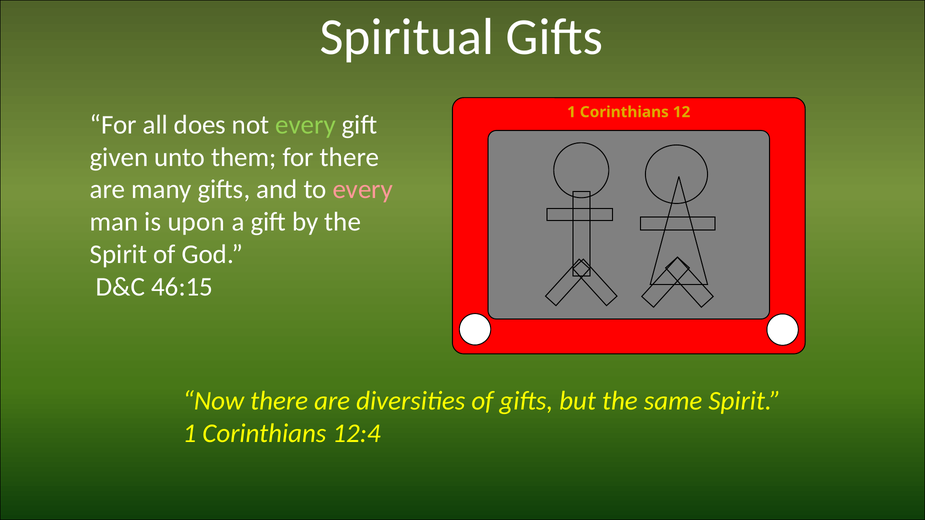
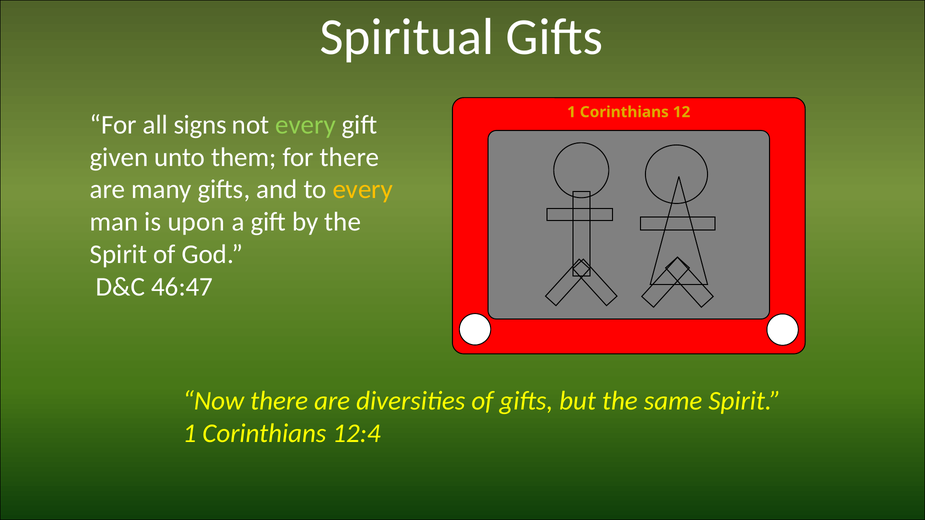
does: does -> signs (200, 125)
every colour: pink -> yellow (363, 190)
46:15: 46:15 -> 46:47 (182, 287)
